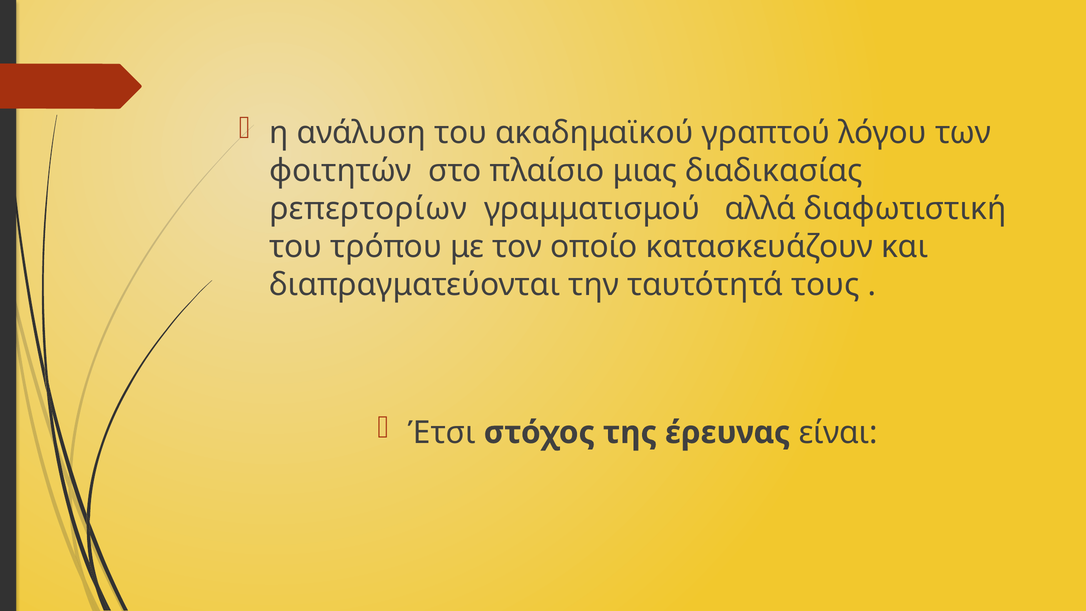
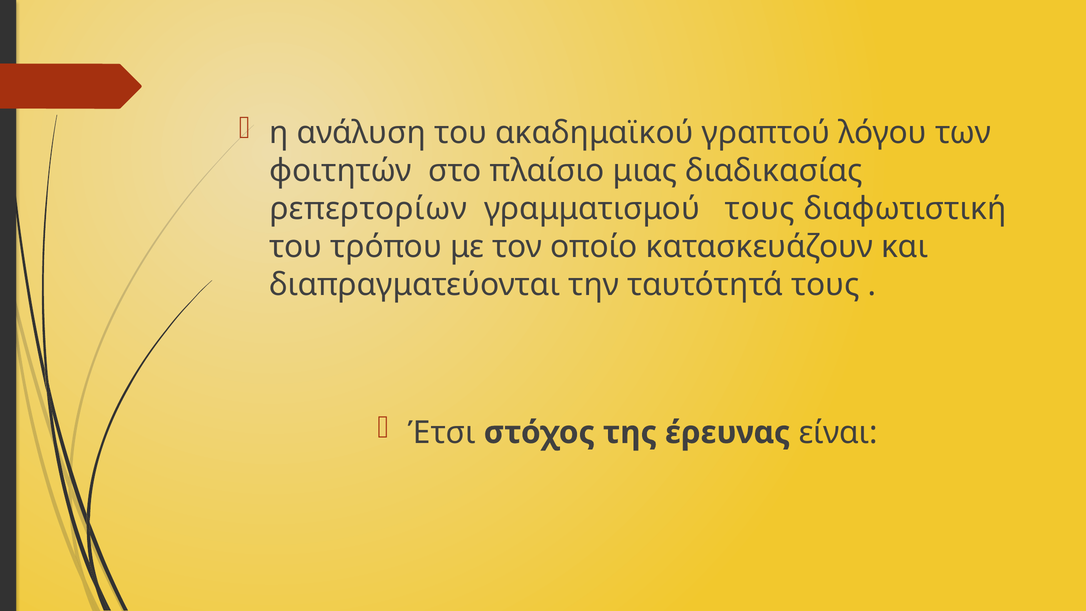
γραμματισμού αλλά: αλλά -> τους (760, 209)
